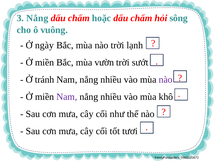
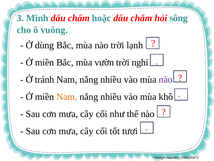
3 Nắng: Nắng -> Mình (37, 18)
ngày: ngày -> dùng (45, 45)
sướt: sướt -> nghỉ (140, 62)
Nam colour: purple -> orange (67, 97)
